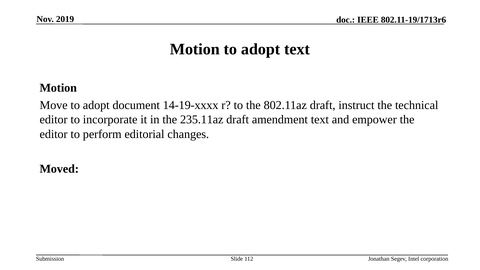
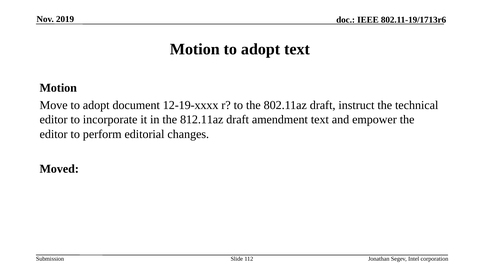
14-19-xxxx: 14-19-xxxx -> 12-19-xxxx (191, 105)
235.11az: 235.11az -> 812.11az (202, 120)
